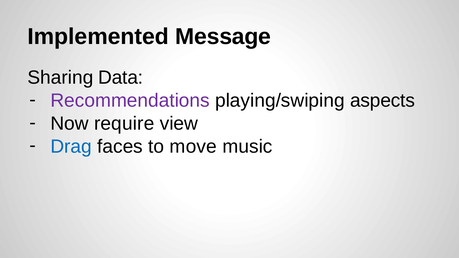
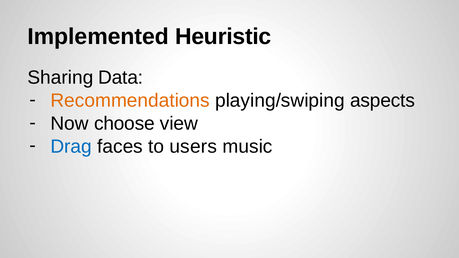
Message: Message -> Heuristic (223, 37)
Recommendations colour: purple -> orange (130, 101)
require: require -> choose (124, 124)
move: move -> users (193, 146)
